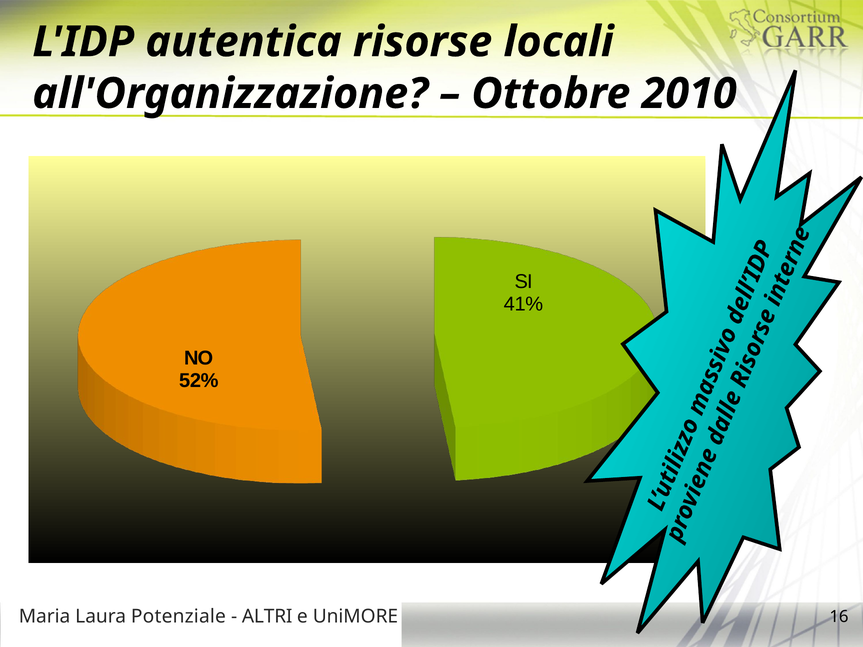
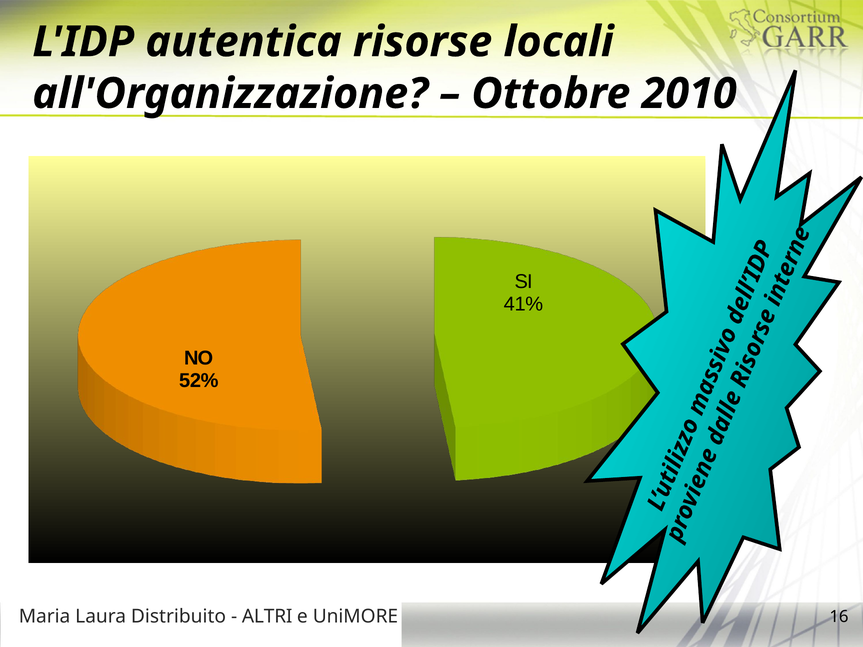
Potenziale: Potenziale -> Distribuito (179, 617)
